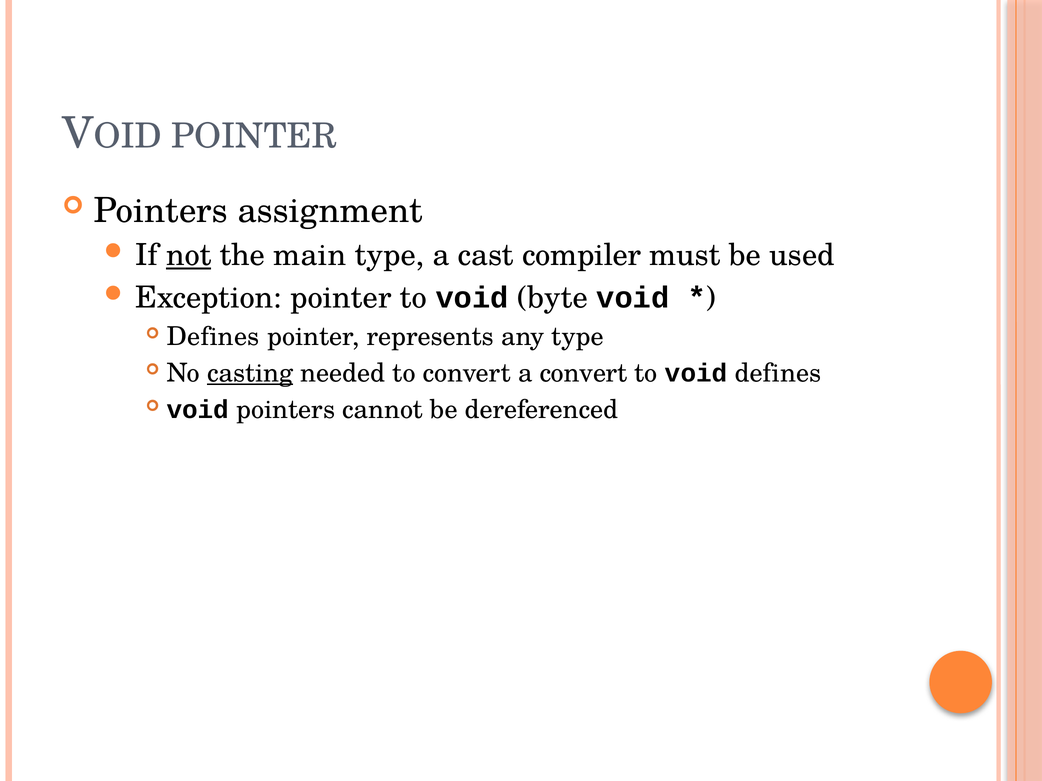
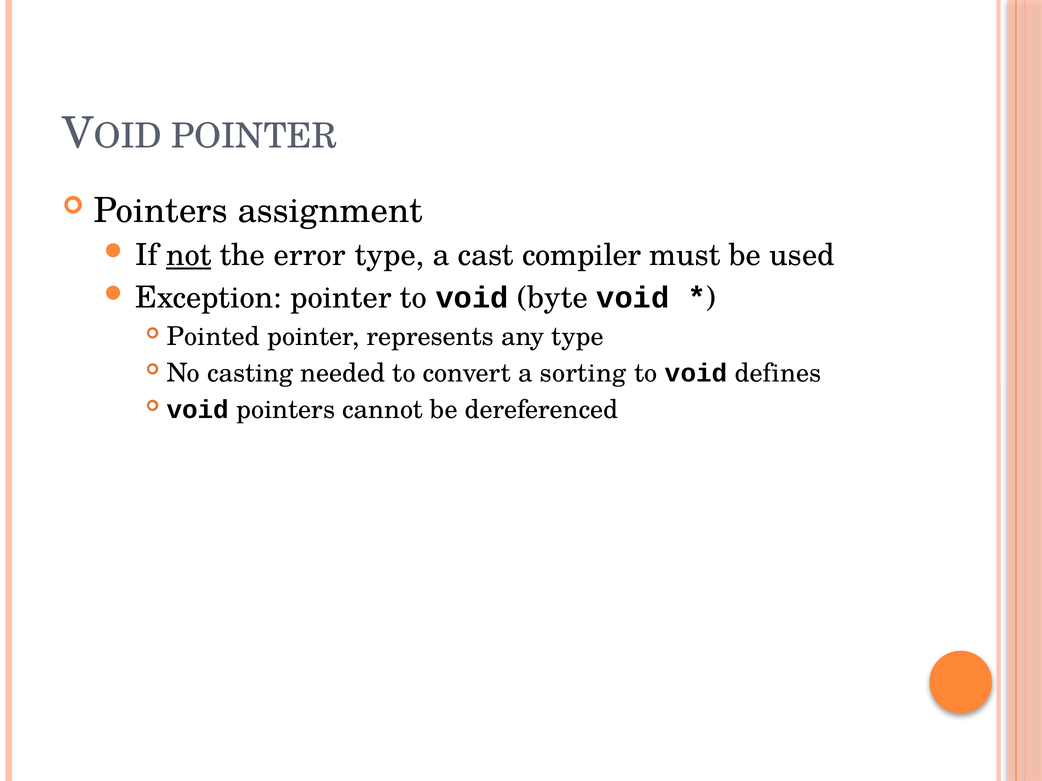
main: main -> error (310, 256)
Defines: Defines -> Pointed (213, 337)
casting underline: present -> none (250, 373)
a convert: convert -> sorting (583, 373)
